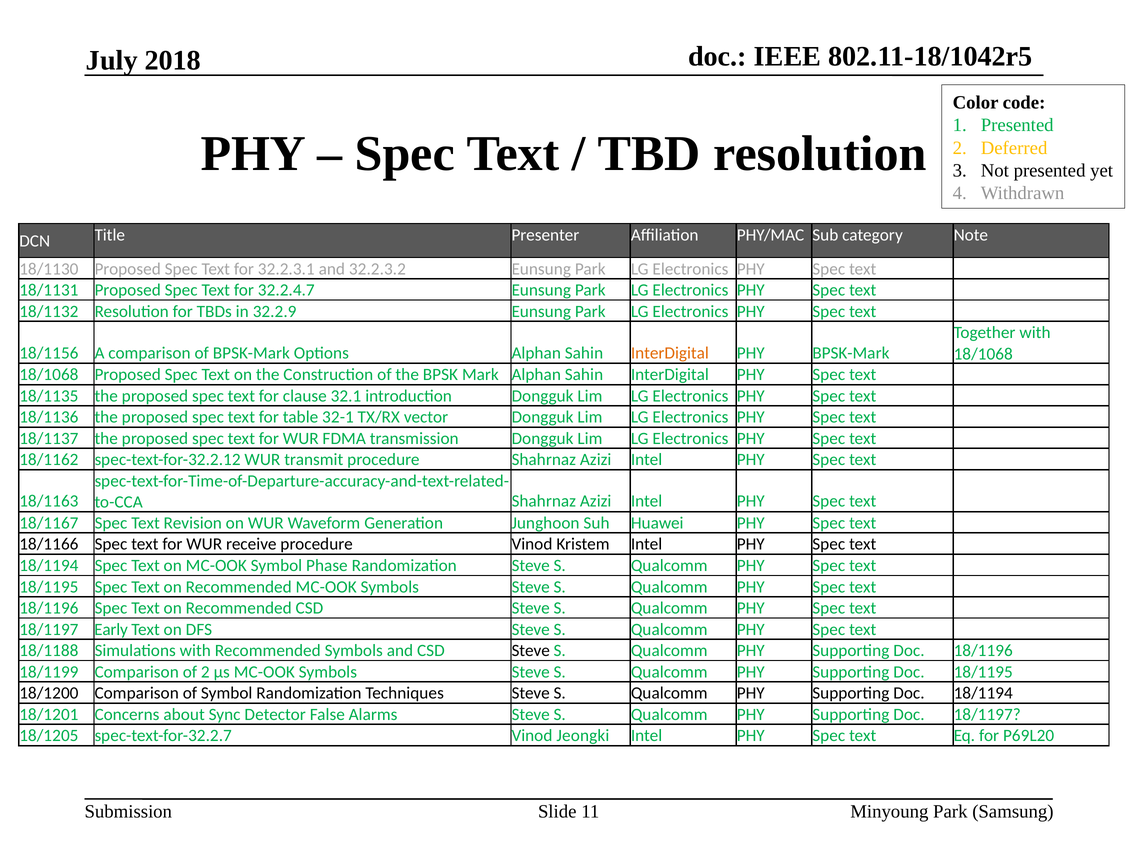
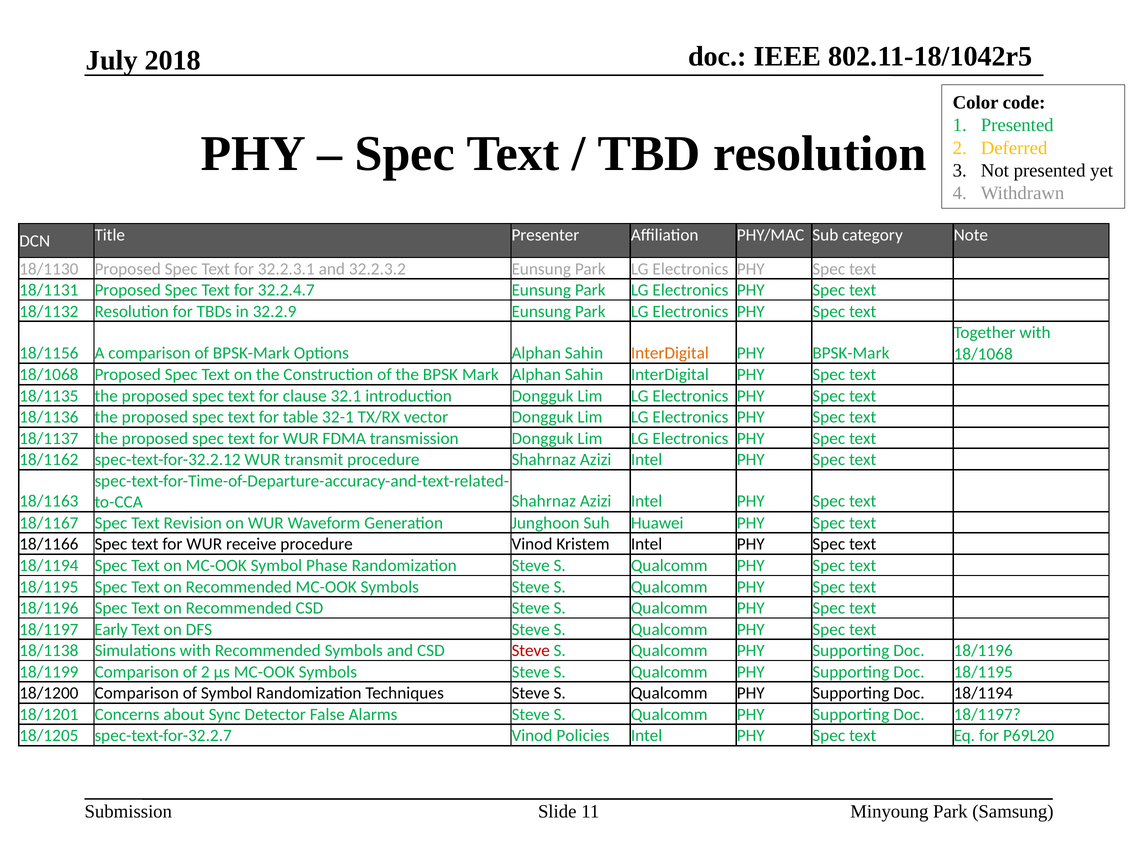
18/1188: 18/1188 -> 18/1138 (49, 651)
Steve colour: black -> red (531, 651)
Jeongki: Jeongki -> Policies (583, 736)
